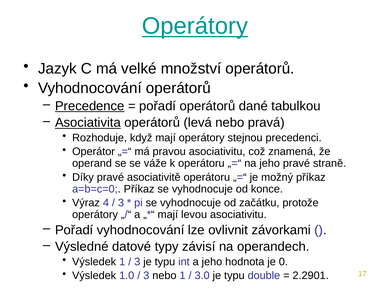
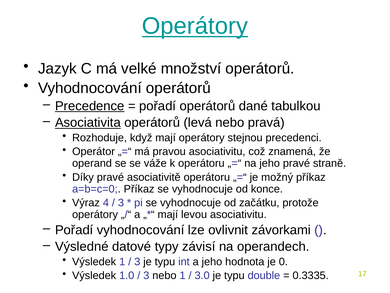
2.2901: 2.2901 -> 0.3335 (311, 275)
